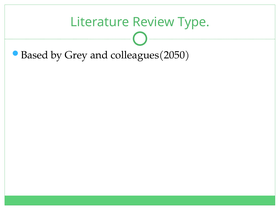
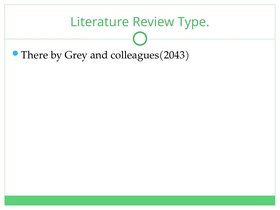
Based: Based -> There (34, 55)
colleagues(2050: colleagues(2050 -> colleagues(2043 (150, 55)
